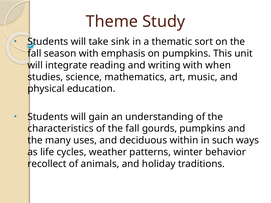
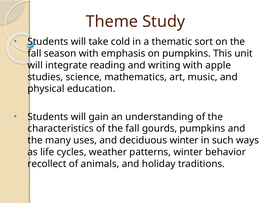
sink: sink -> cold (120, 42)
when: when -> apple (218, 65)
deciduous within: within -> winter (184, 140)
